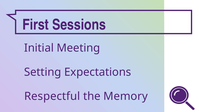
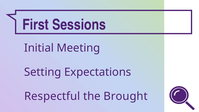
Memory: Memory -> Brought (126, 96)
